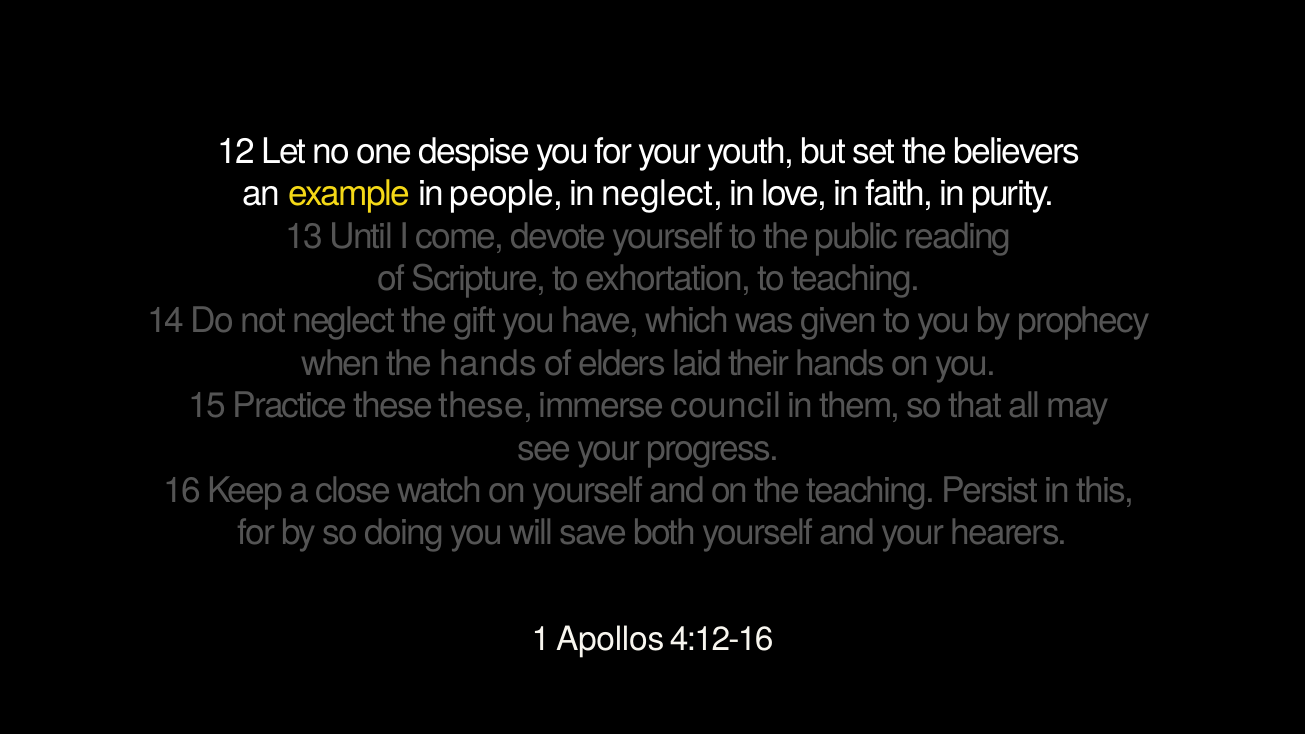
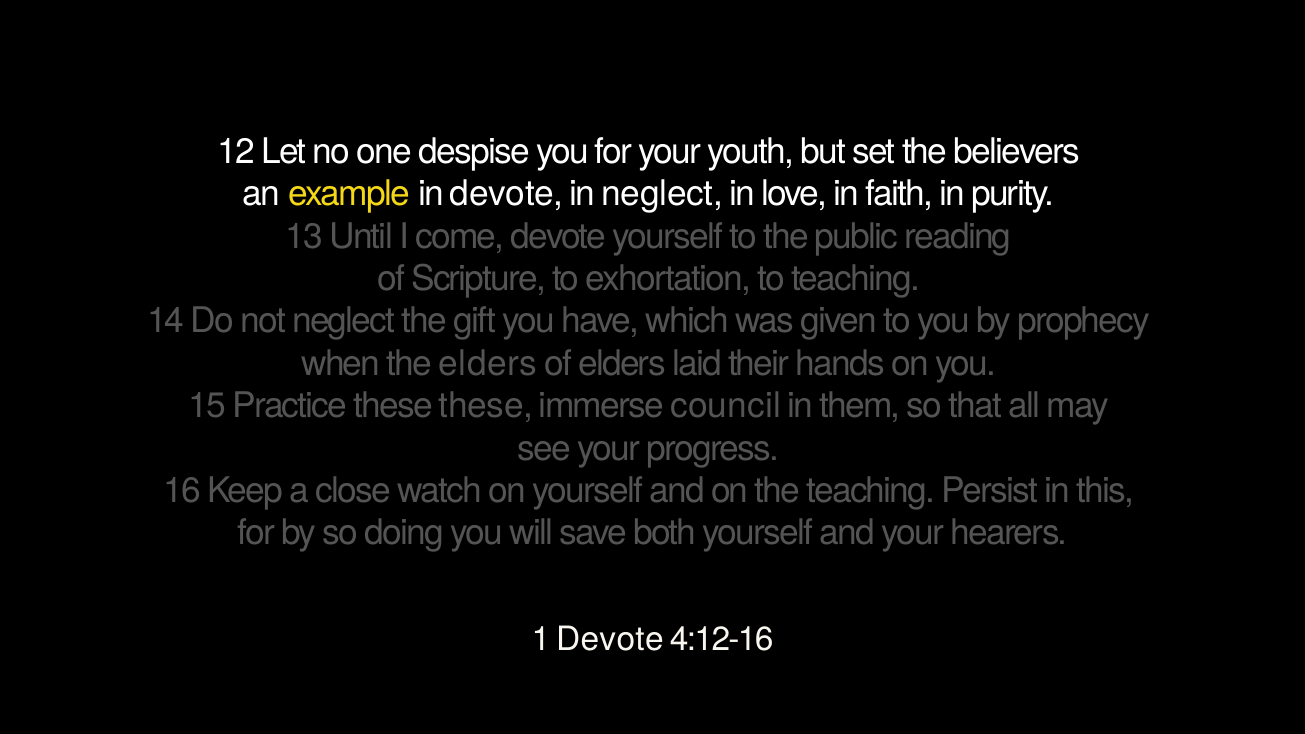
in people: people -> devote (507, 194)
the hands: hands -> elders (488, 364)
1 Apollos: Apollos -> Devote (610, 639)
